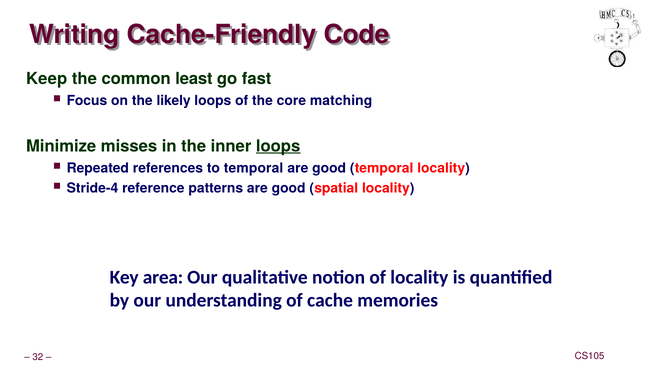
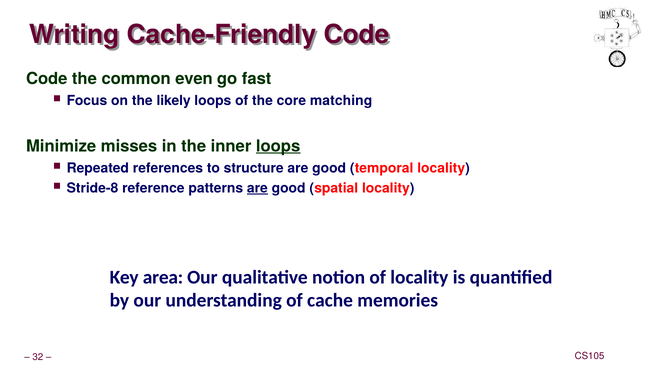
Keep: Keep -> Code (47, 79)
least: least -> even (194, 79)
to temporal: temporal -> structure (254, 168)
Stride-4: Stride-4 -> Stride-8 (92, 188)
are underline: none -> present (257, 188)
